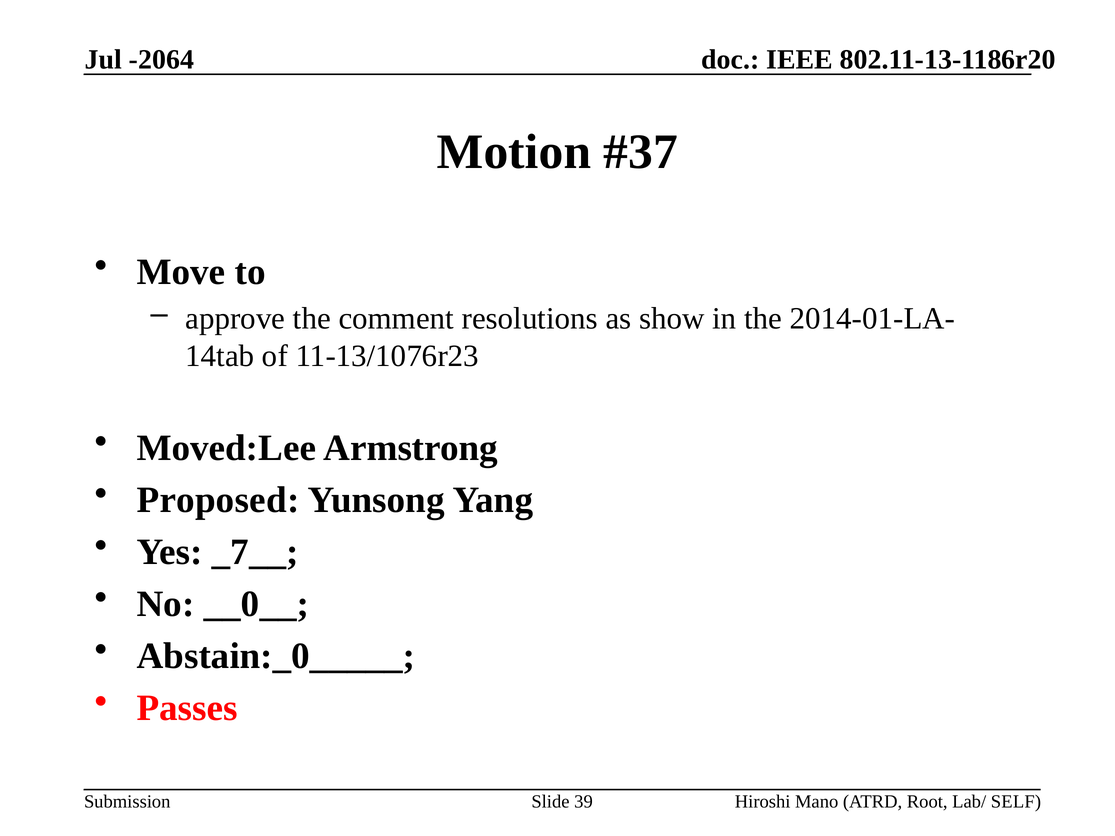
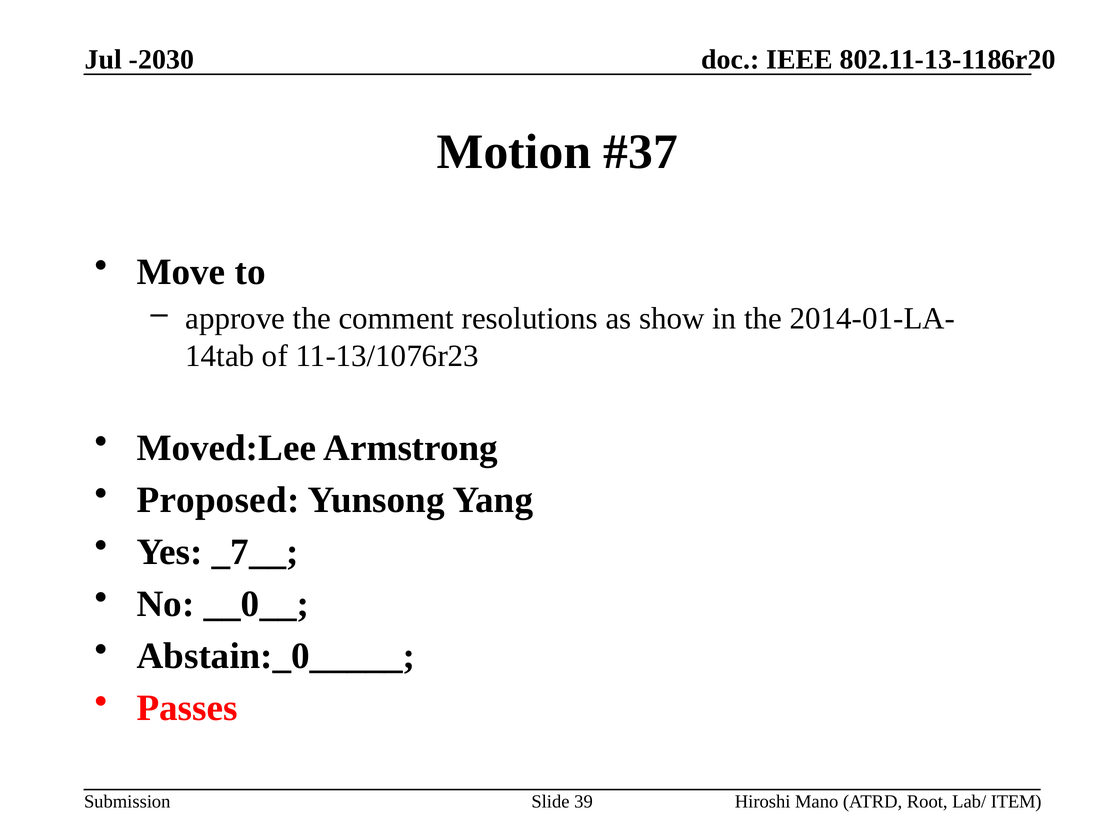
-2064: -2064 -> -2030 (161, 60)
SELF: SELF -> ITEM (1016, 802)
